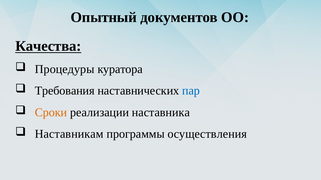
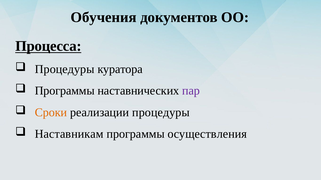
Опытный: Опытный -> Обучения (104, 17)
Качества: Качества -> Процесса (48, 46)
Требования: Требования -> Программы (65, 91)
пар colour: blue -> purple (191, 91)
реализации наставника: наставника -> процедуры (161, 113)
